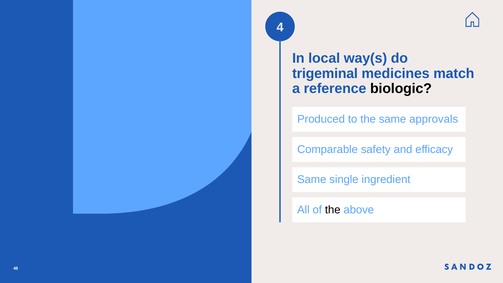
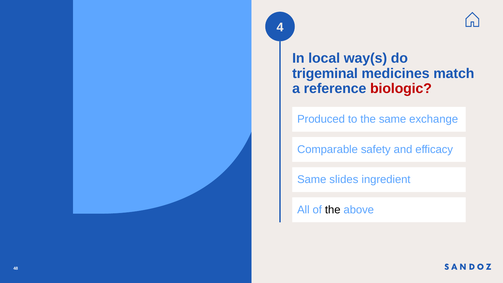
biologic colour: black -> red (401, 88)
approvals: approvals -> exchange (434, 119)
single: single -> slides (344, 180)
